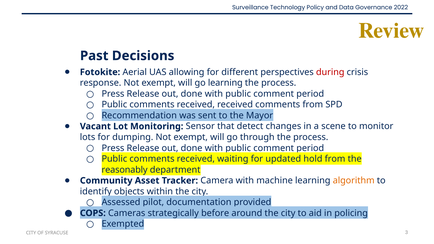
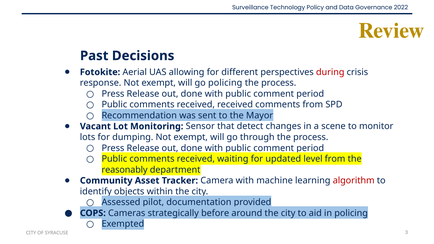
go learning: learning -> policing (225, 83)
hold: hold -> level (313, 159)
algorithm colour: orange -> red (354, 181)
